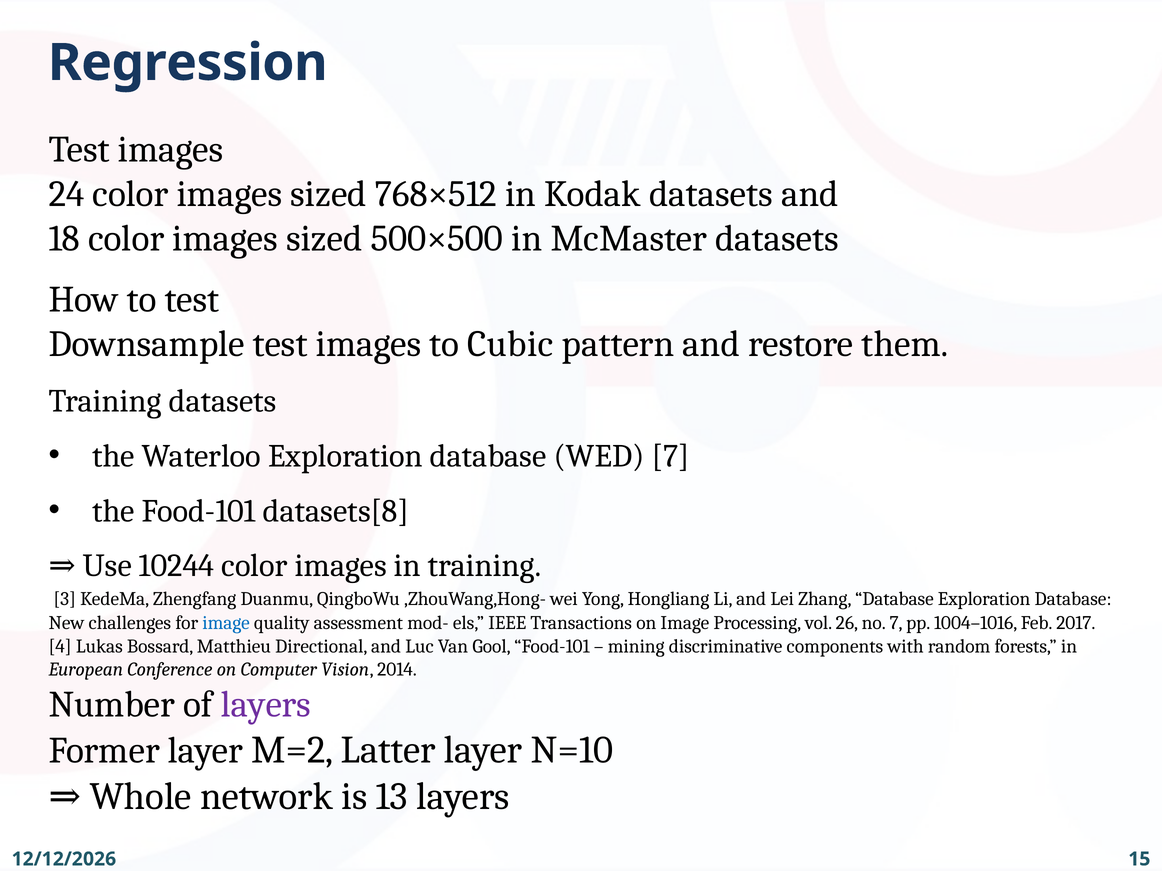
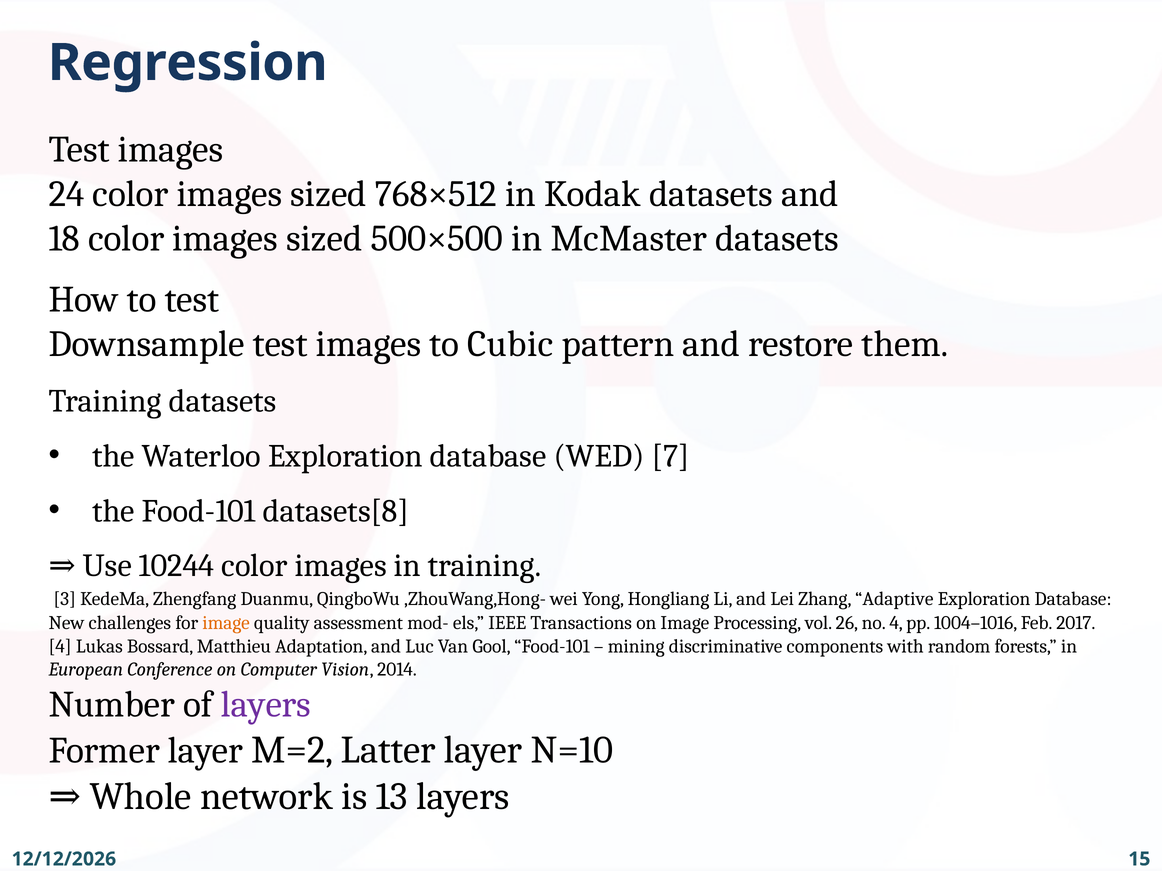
Zhang Database: Database -> Adaptive (894, 599)
image colour: blue -> orange (226, 623)
no 7: 7 -> 4 (896, 623)
Directional: Directional -> Adaptation (321, 647)
